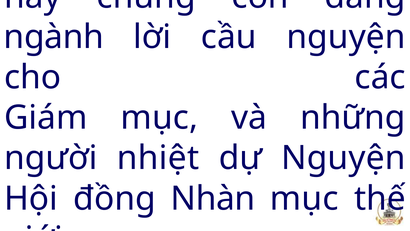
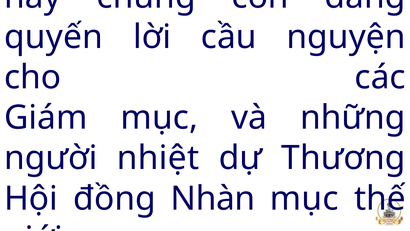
ngành: ngành -> quyến (54, 37)
dự Nguyện: Nguyện -> Thương (343, 158)
